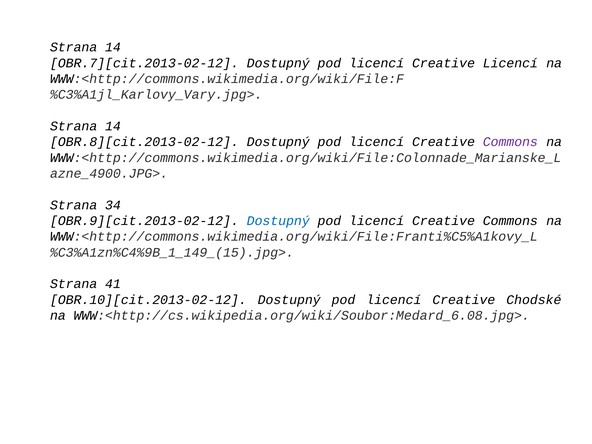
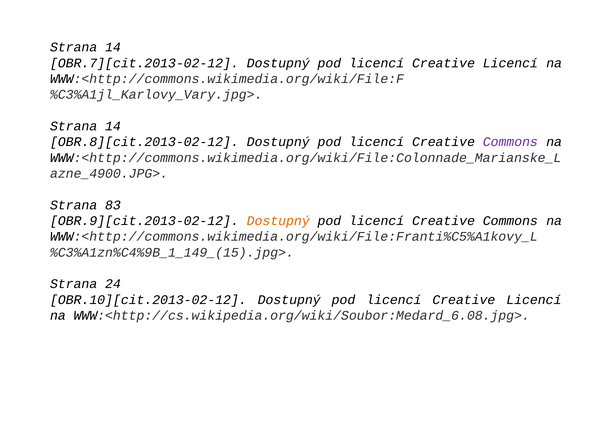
34: 34 -> 83 (113, 205)
Dostupný colour: blue -> orange (278, 221)
41: 41 -> 24 (113, 284)
Chodské: Chodské -> Licencí (534, 300)
